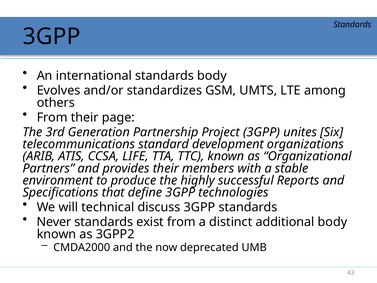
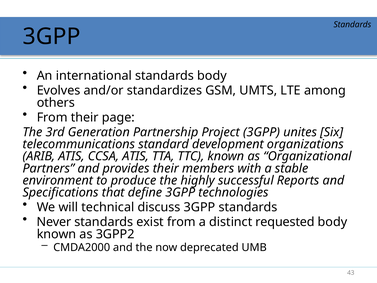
CCSA LIFE: LIFE -> ATIS (136, 156)
additional: additional -> requested (285, 222)
